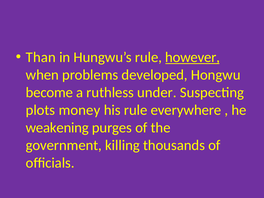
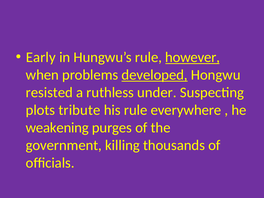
Than: Than -> Early (41, 57)
developed underline: none -> present (155, 75)
become: become -> resisted (49, 93)
money: money -> tribute (79, 110)
